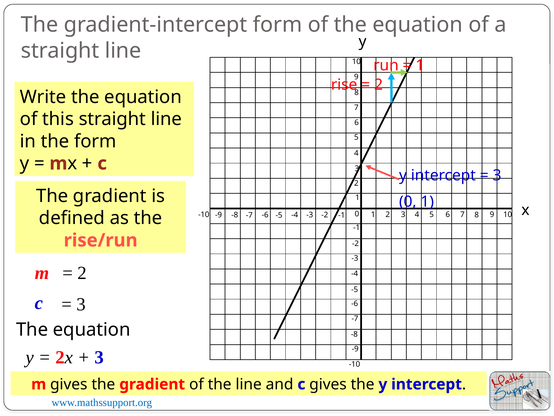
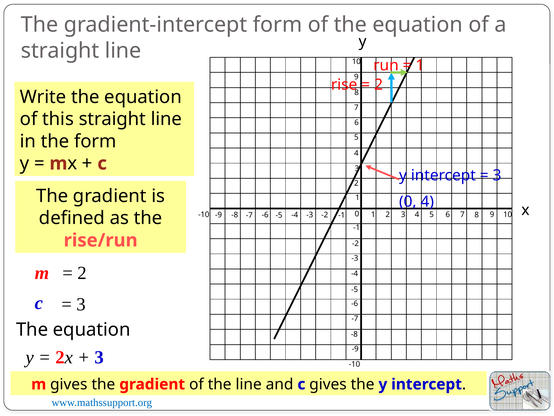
1: 1 -> 4 (427, 201)
